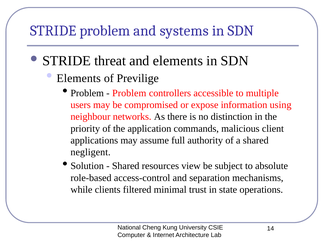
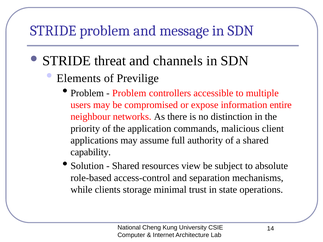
systems: systems -> message (184, 31)
and elements: elements -> channels (178, 61)
using: using -> entire (281, 105)
negligent: negligent -> capability (91, 152)
filtered: filtered -> storage (137, 190)
